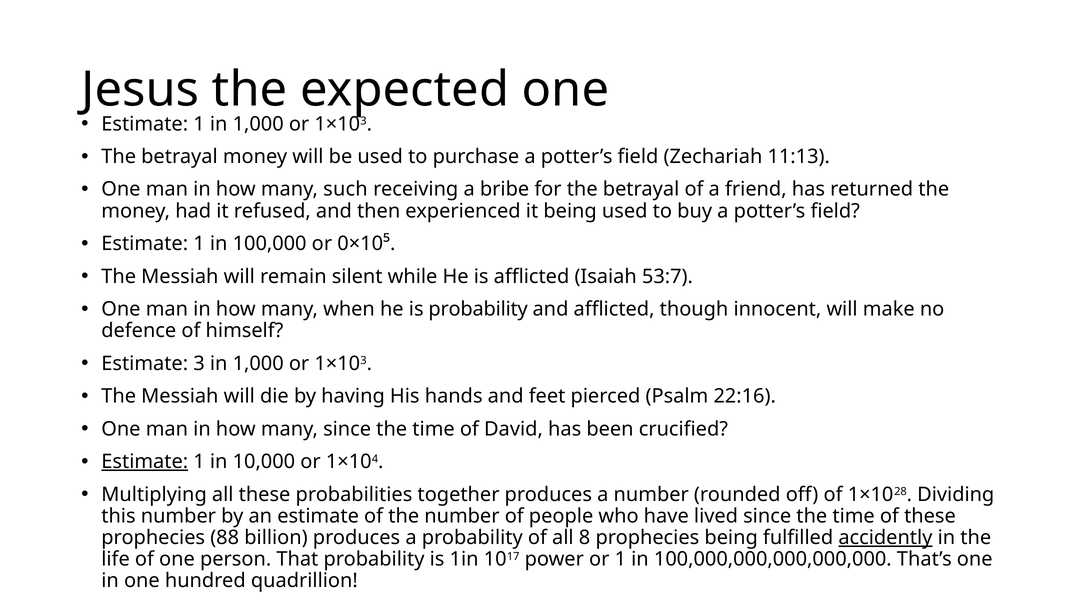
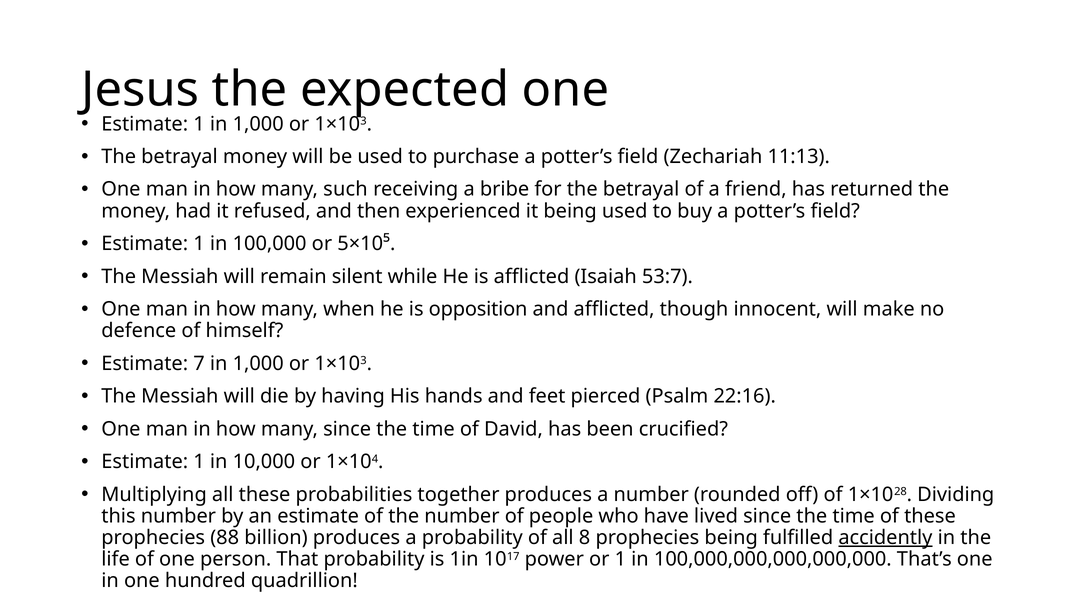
0×10⁵: 0×10⁵ -> 5×10⁵ (366, 244)
is probability: probability -> opposition (478, 309)
3: 3 -> 7 (199, 364)
Estimate underline: present -> none (145, 462)
